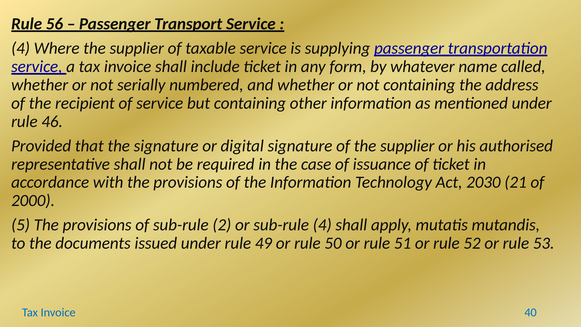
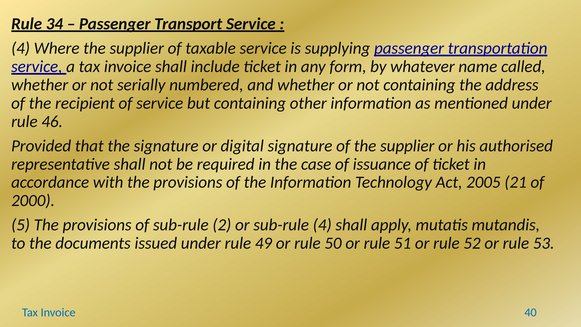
56: 56 -> 34 (54, 24)
2030: 2030 -> 2005 (483, 182)
